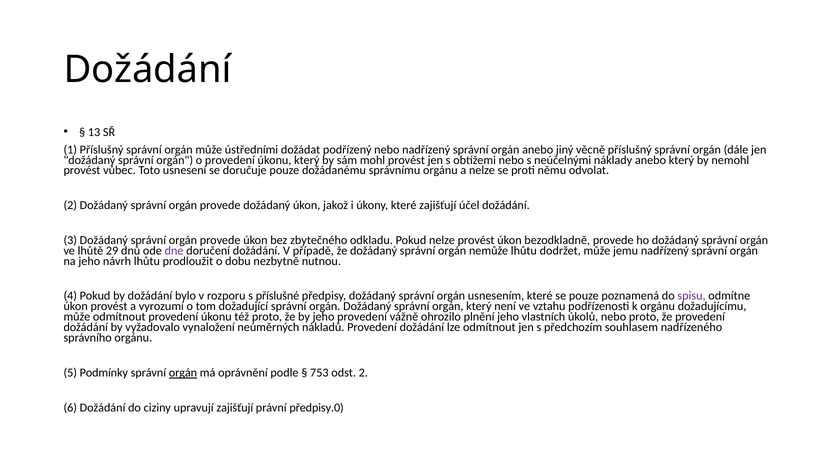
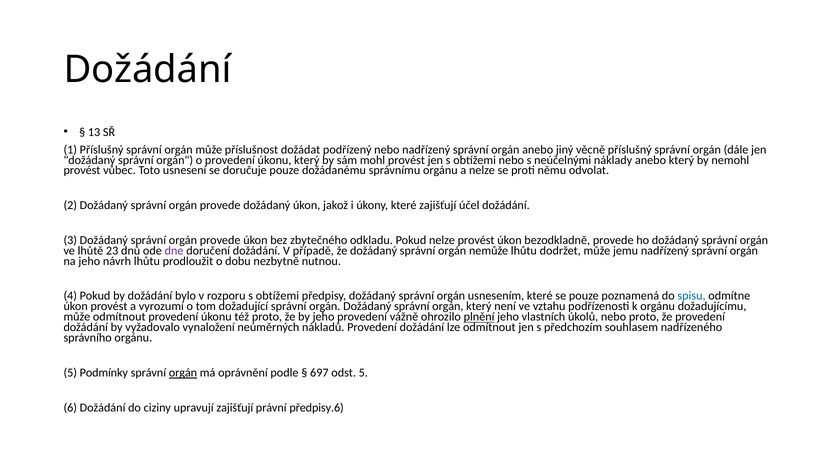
ústředními: ústředními -> příslušnost (252, 150)
29: 29 -> 23 (112, 251)
rozporu s příslušné: příslušné -> obtížemi (277, 296)
spisu colour: purple -> blue (692, 296)
plnění underline: none -> present (479, 317)
753: 753 -> 697 (319, 373)
odst 2: 2 -> 5 (363, 373)
předpisy.0: předpisy.0 -> předpisy.6 (317, 408)
